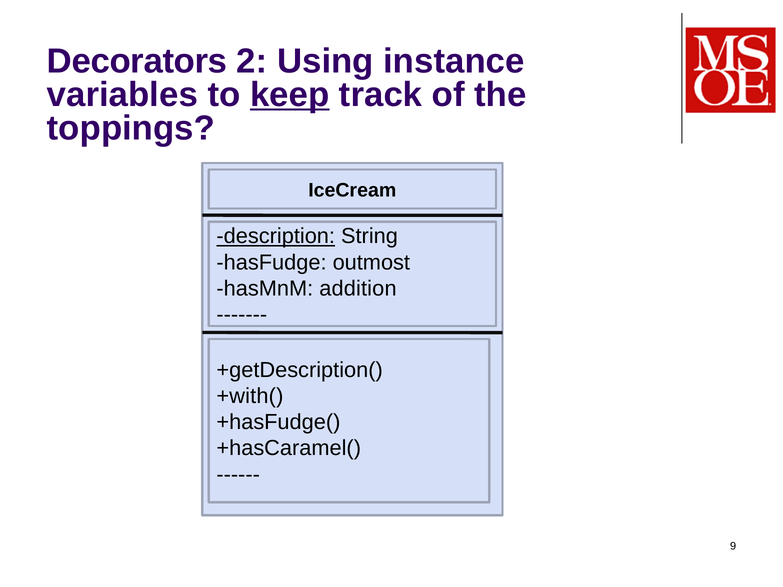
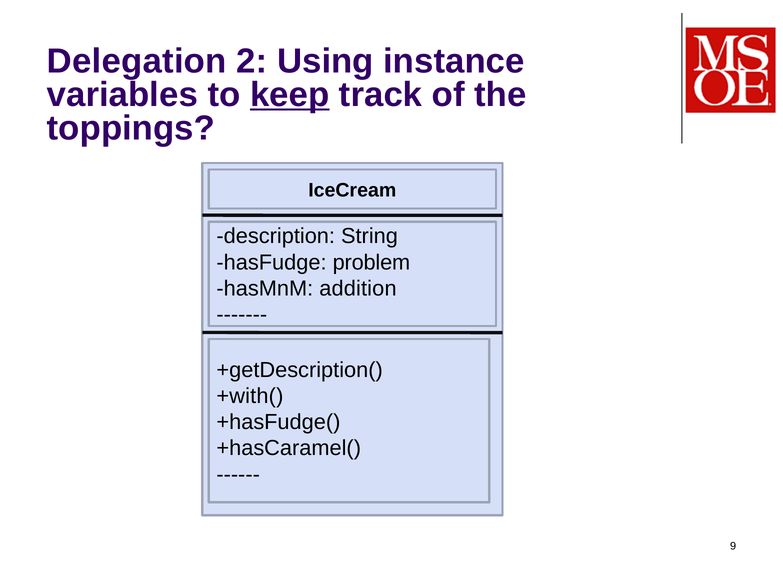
Decorators: Decorators -> Delegation (137, 61)
description underline: present -> none (276, 236)
outmost: outmost -> problem (371, 263)
